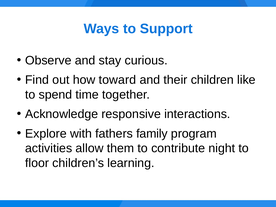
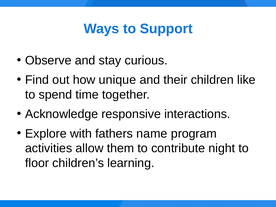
toward: toward -> unique (117, 80)
family: family -> name (152, 134)
